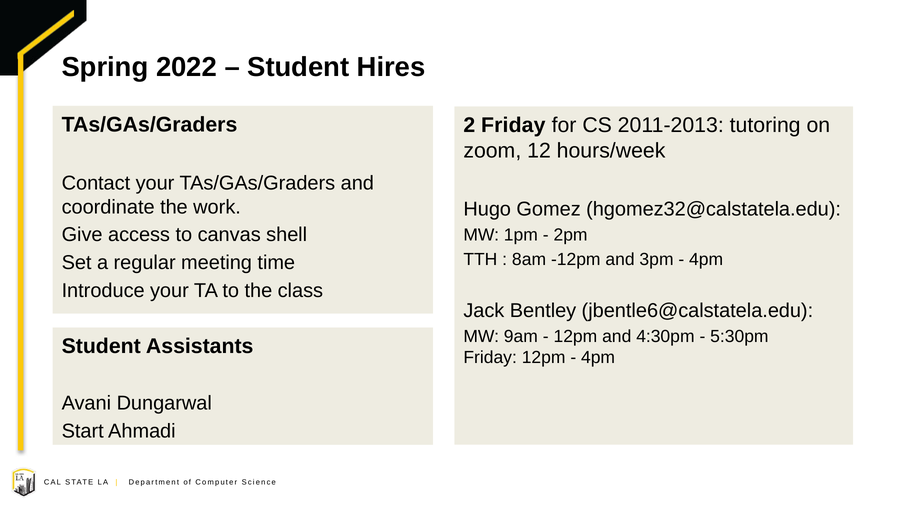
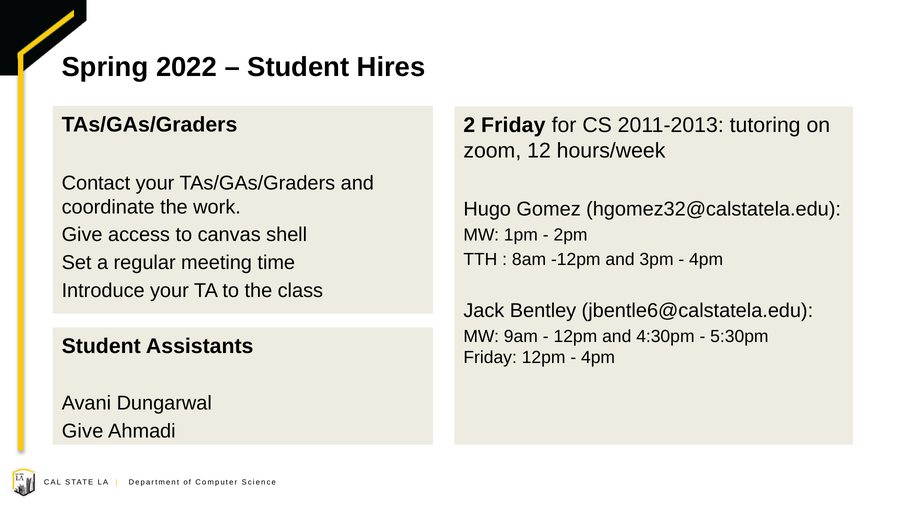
Start: Start -> Give (83, 431)
